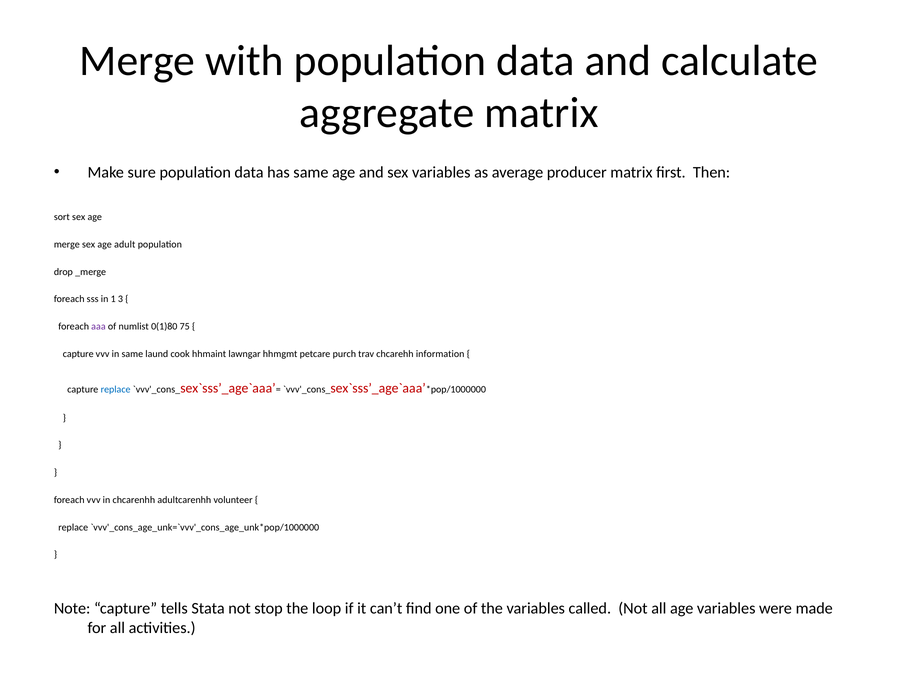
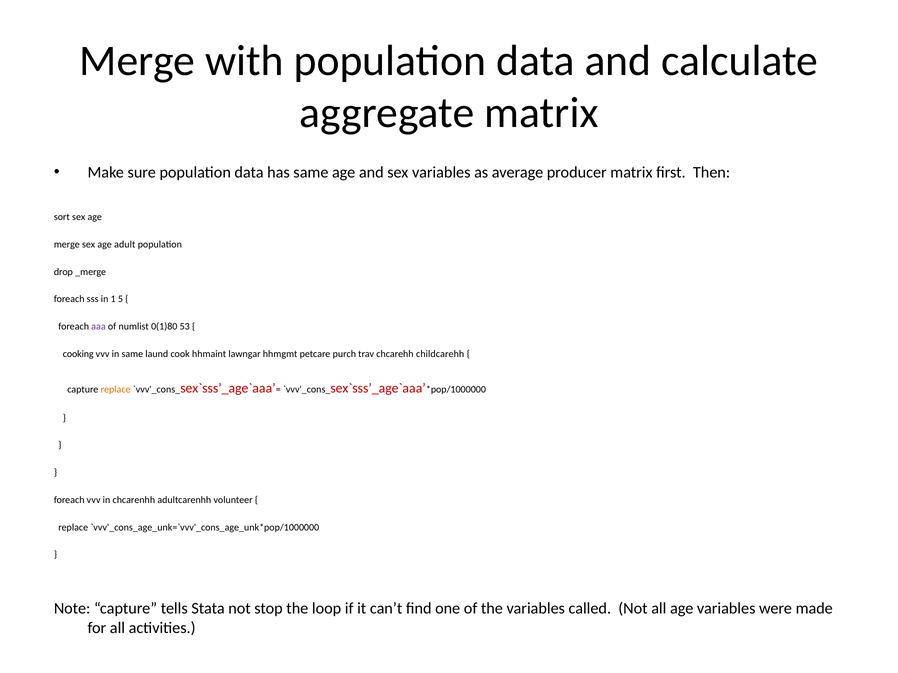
3: 3 -> 5 (120, 299)
75: 75 -> 53 (185, 327)
capture: capture -> cooking (78, 354)
information: information -> childcarehh (440, 354)
replace colour: blue -> orange (116, 390)
